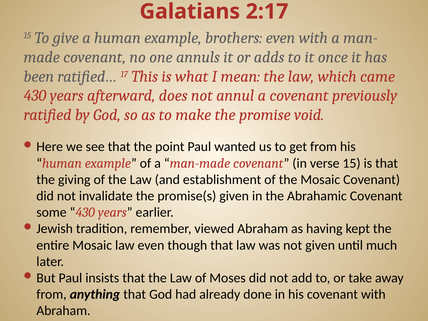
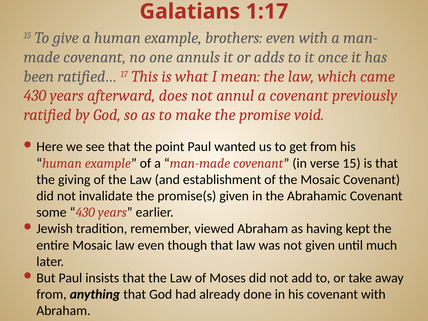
2:17: 2:17 -> 1:17 (267, 12)
